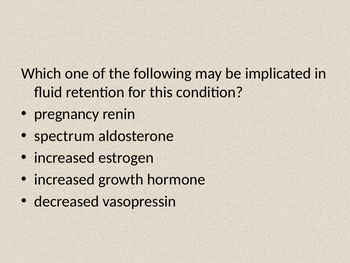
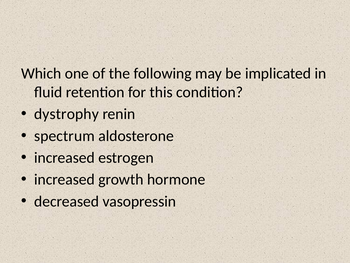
pregnancy: pregnancy -> dystrophy (66, 114)
